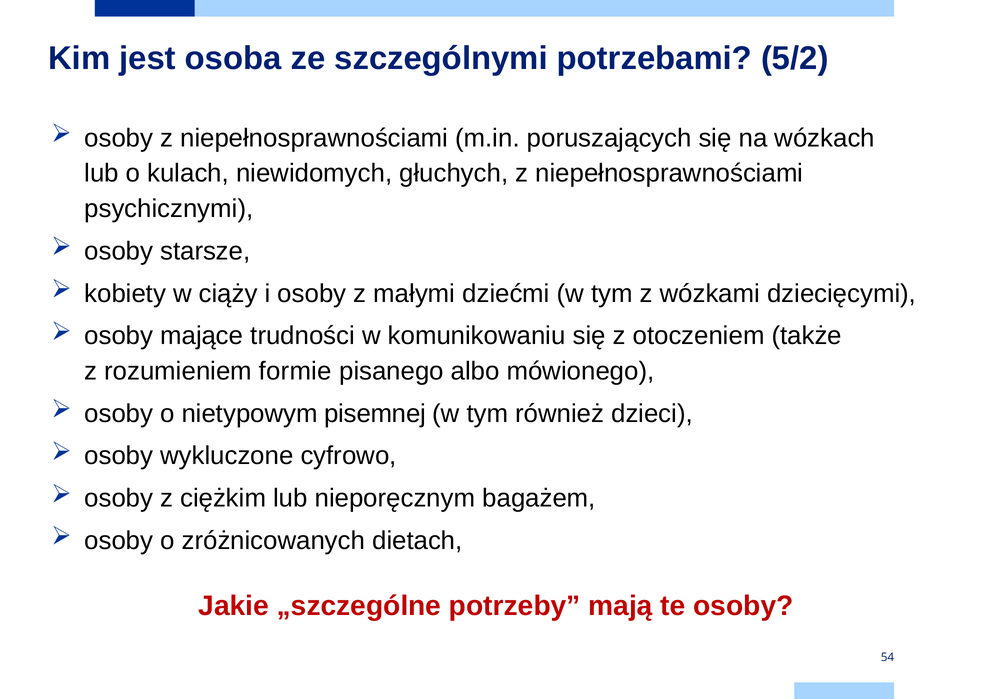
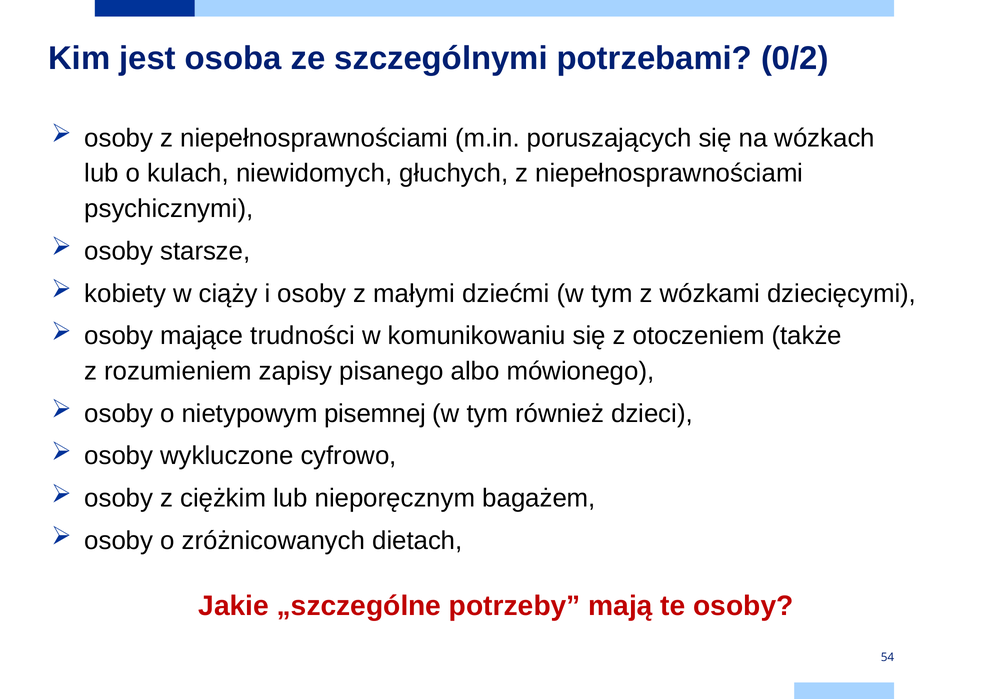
5/2: 5/2 -> 0/2 (795, 58)
formie: formie -> zapisy (295, 371)
